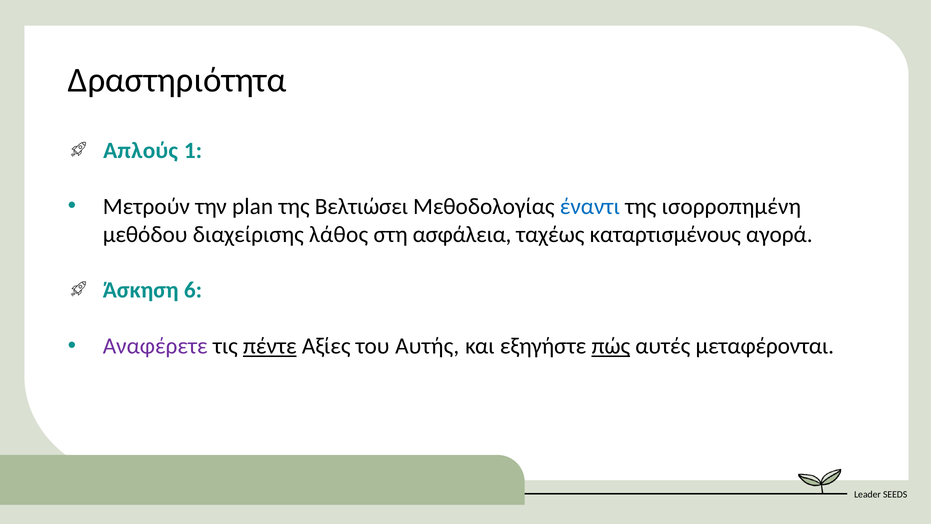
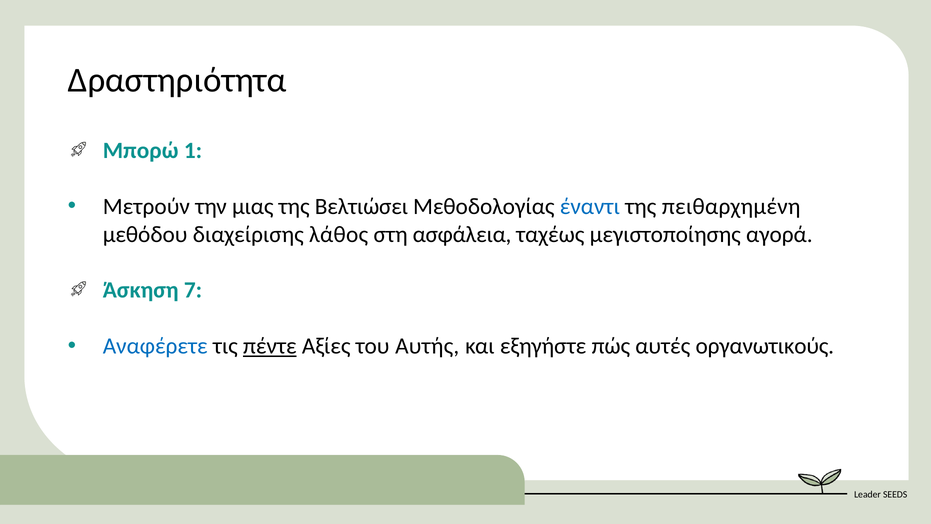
Απλούς: Απλούς -> Μπορώ (141, 150)
plan: plan -> μιας (253, 206)
ισορροπημένη: ισορροπημένη -> πειθαρχημένη (731, 206)
καταρτισμένους: καταρτισμένους -> μεγιστοποίησης (665, 234)
6: 6 -> 7 (193, 290)
Αναφέρετε colour: purple -> blue (155, 346)
πώς underline: present -> none (611, 346)
μεταφέρονται: μεταφέρονται -> οργανωτικούς (765, 346)
